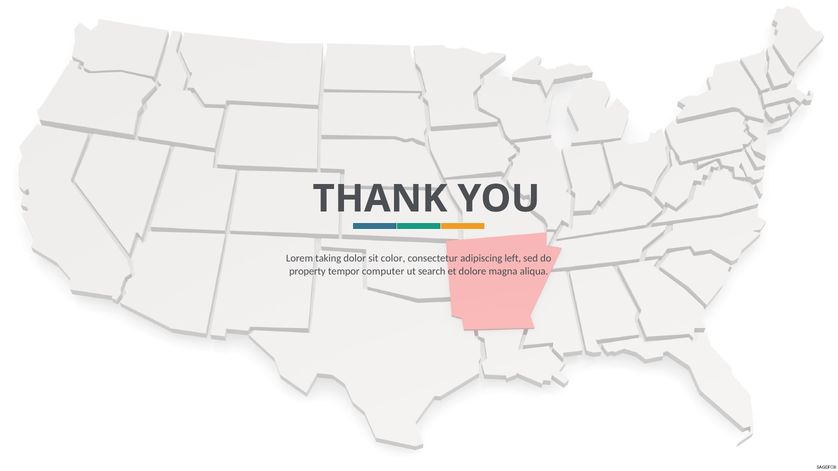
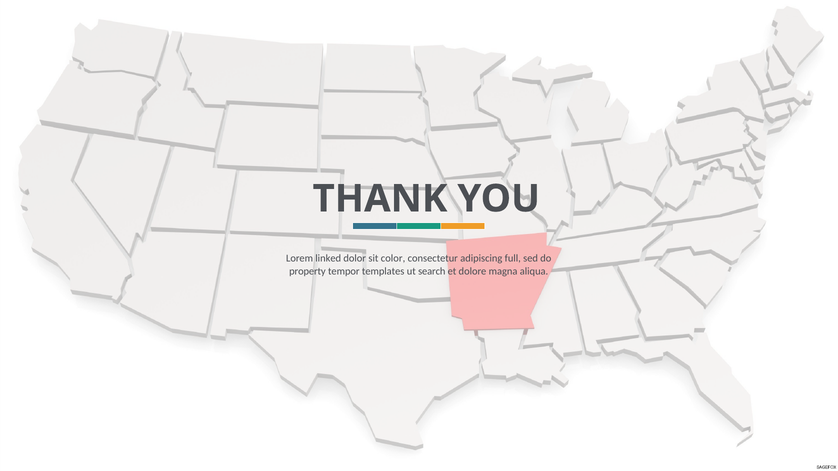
taking: taking -> linked (328, 259)
left: left -> full (513, 259)
computer: computer -> templates (383, 271)
